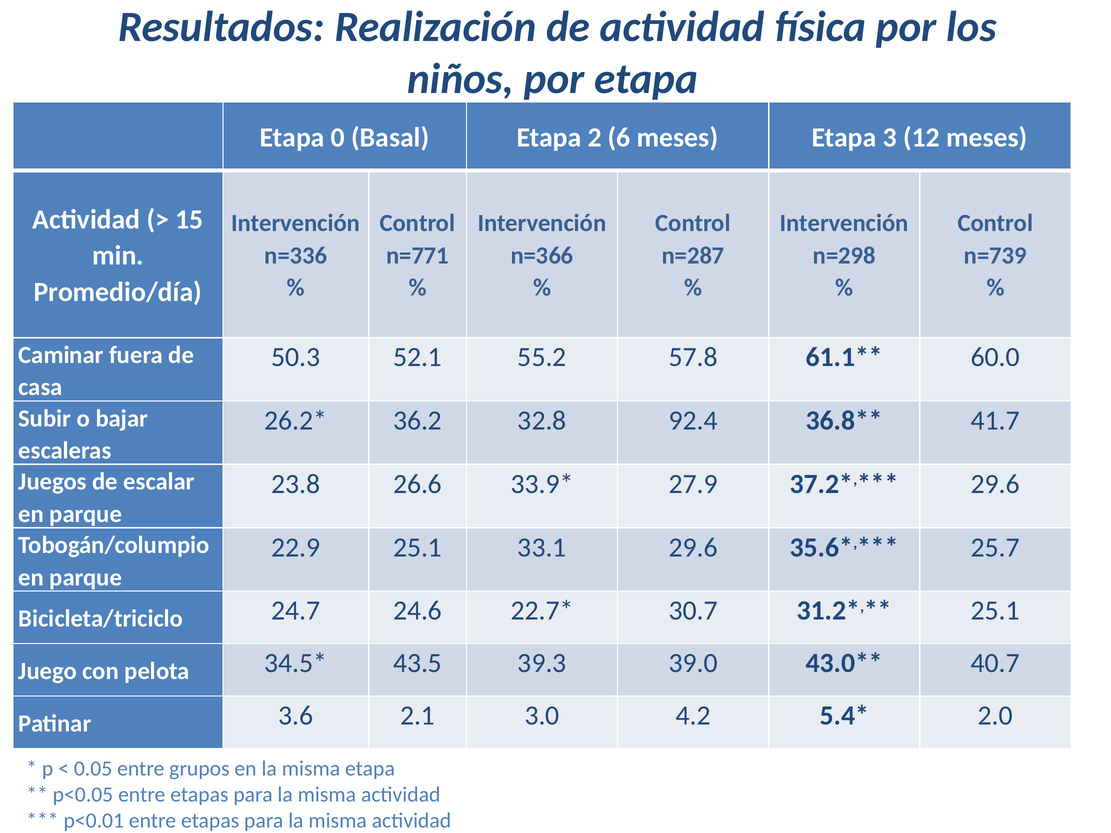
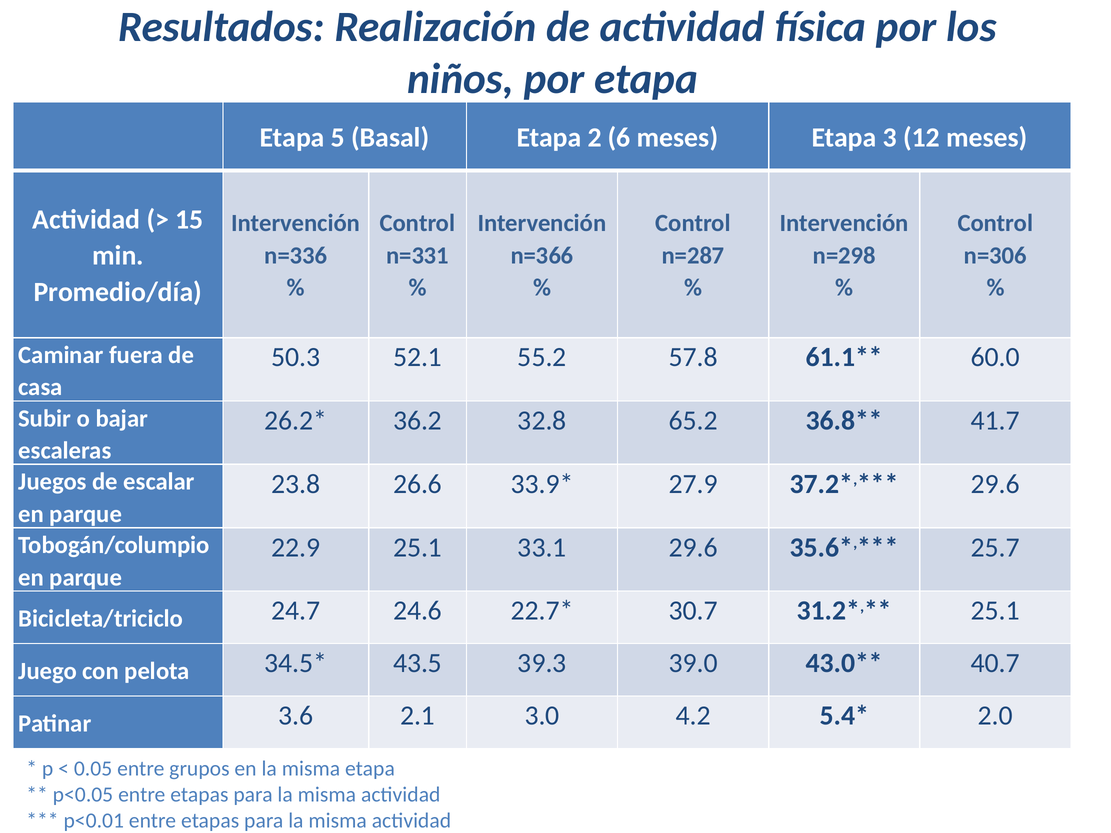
0: 0 -> 5 (338, 138)
n=771: n=771 -> n=331 (418, 256)
n=739: n=739 -> n=306 (995, 256)
92.4: 92.4 -> 65.2 (693, 421)
